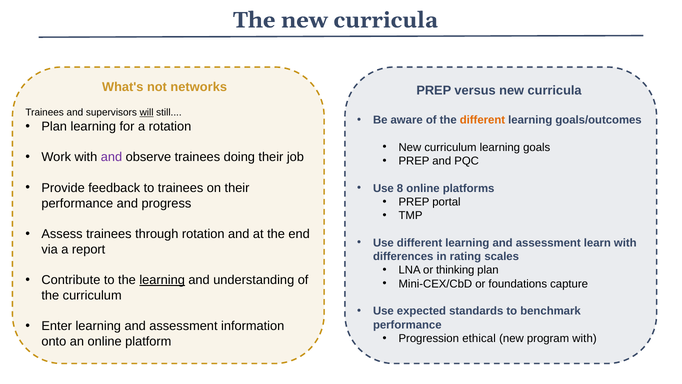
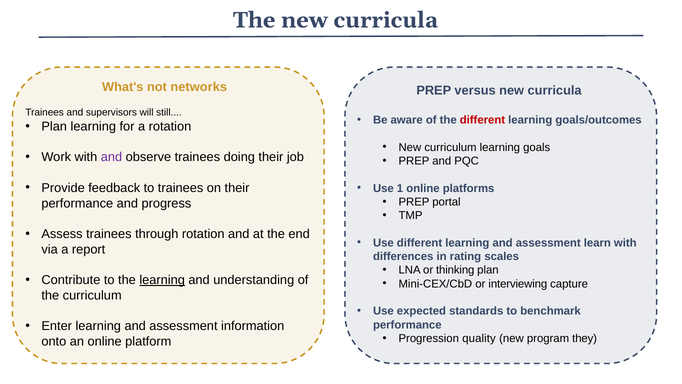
will underline: present -> none (147, 113)
different colour: orange -> red (482, 120)
8: 8 -> 1 (400, 188)
foundations: foundations -> interviewing (518, 284)
ethical: ethical -> quality (479, 338)
program with: with -> they (585, 338)
